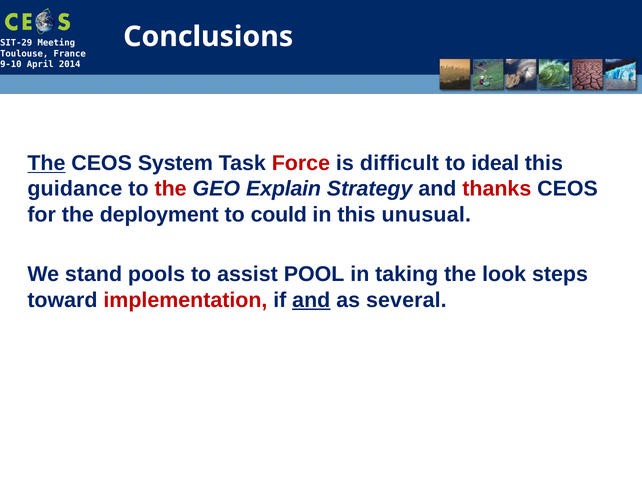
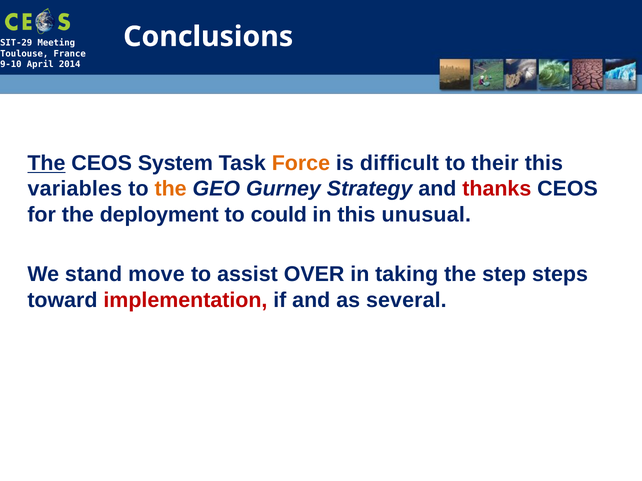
Force colour: red -> orange (301, 163)
ideal: ideal -> their (495, 163)
guidance: guidance -> variables (75, 189)
the colour: red -> orange (171, 189)
Explain: Explain -> Gurney (283, 189)
pools: pools -> move (156, 275)
POOL: POOL -> OVER (314, 275)
look: look -> step (504, 275)
and underline: present -> none (311, 300)
